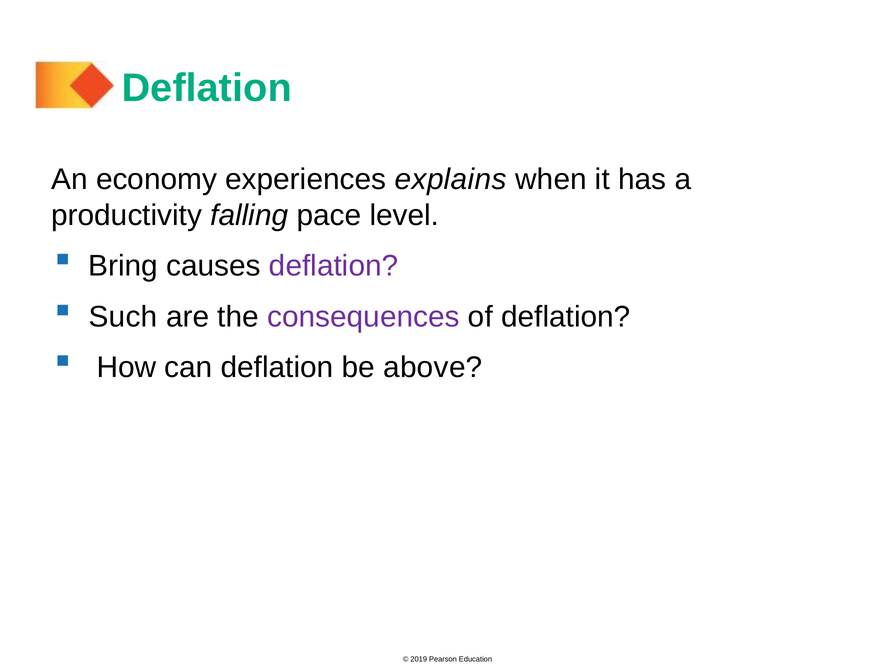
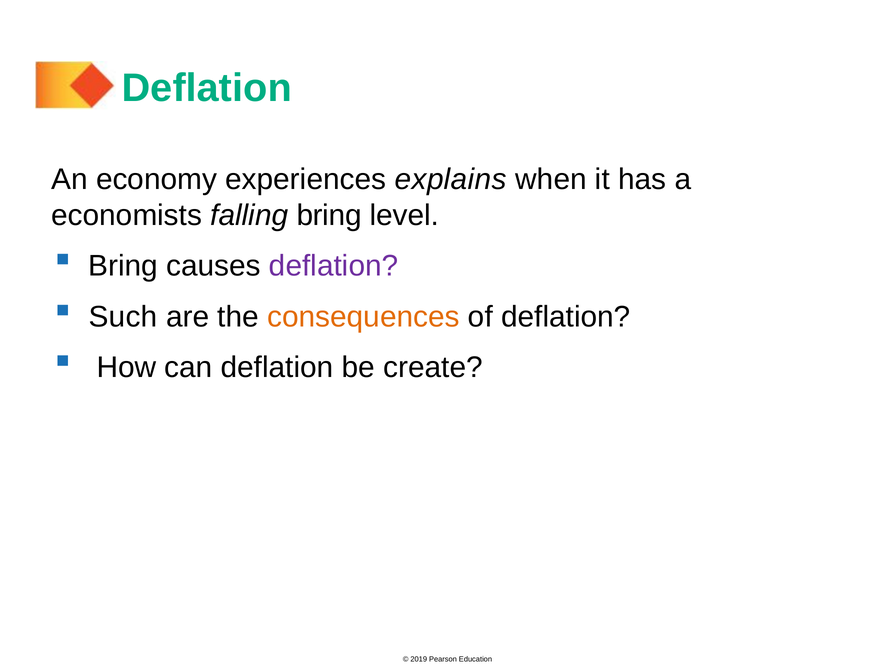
productivity: productivity -> economists (127, 215)
falling pace: pace -> bring (329, 215)
consequences colour: purple -> orange (363, 317)
above: above -> create (433, 368)
